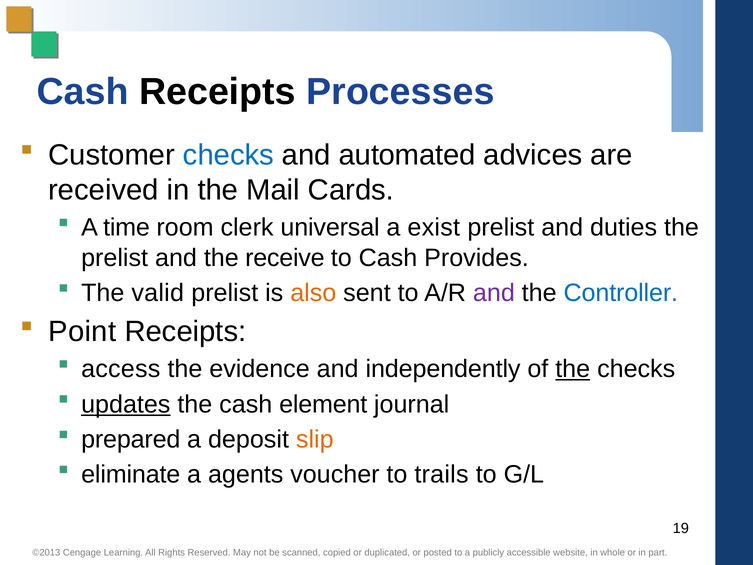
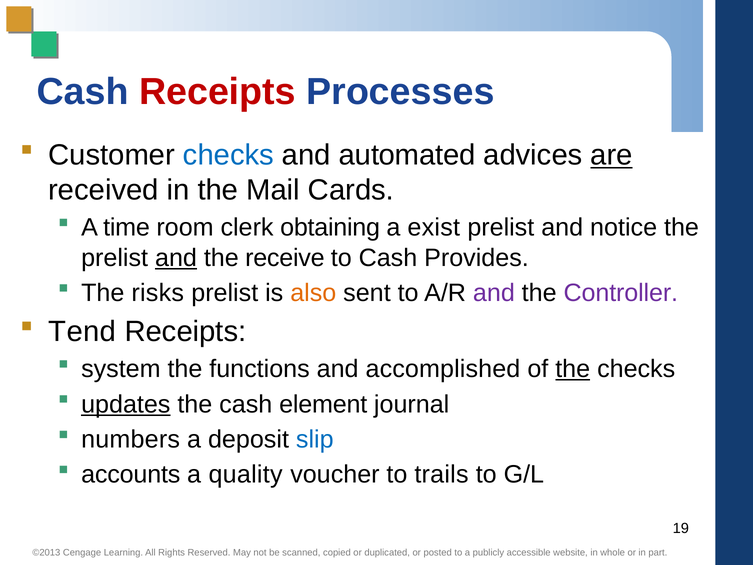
Receipts colour: black -> red (217, 92)
are underline: none -> present (612, 155)
universal: universal -> obtaining (330, 228)
duties: duties -> notice (624, 228)
and underline: none -> present (176, 258)
valid: valid -> risks (158, 293)
Controller colour: blue -> purple (621, 293)
Point: Point -> Tend (82, 332)
access: access -> system (121, 369)
evidence: evidence -> functions (260, 369)
independently: independently -> accomplished (443, 369)
prepared: prepared -> numbers (131, 439)
slip colour: orange -> blue (315, 439)
eliminate: eliminate -> accounts (131, 474)
agents: agents -> quality (246, 474)
